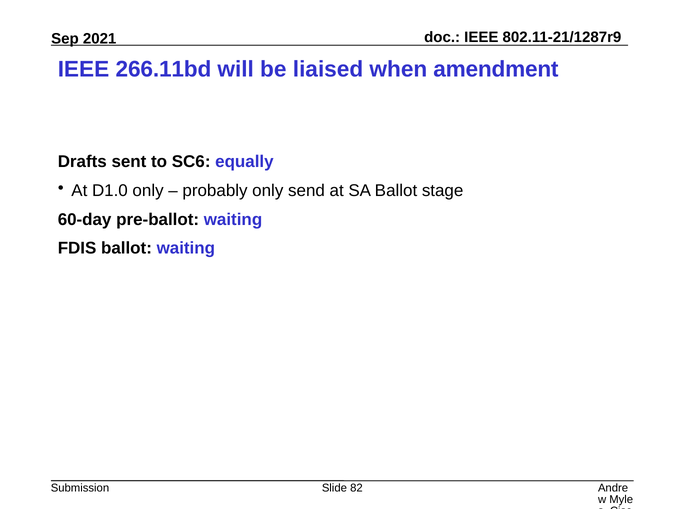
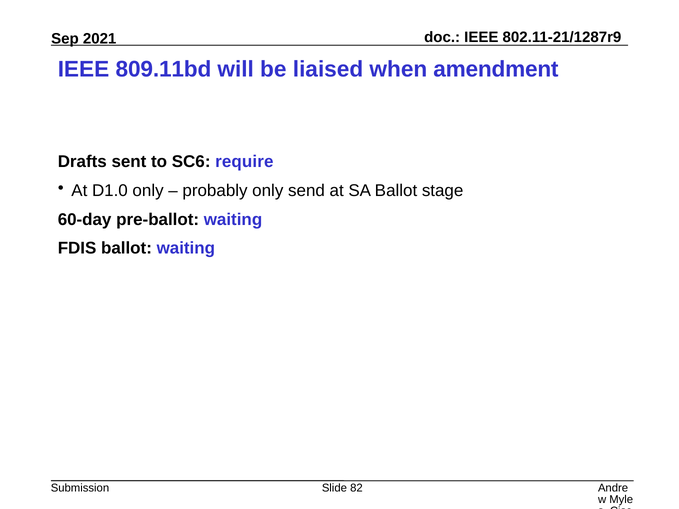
266.11bd: 266.11bd -> 809.11bd (163, 70)
equally: equally -> require (244, 162)
